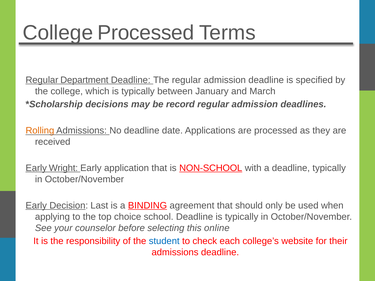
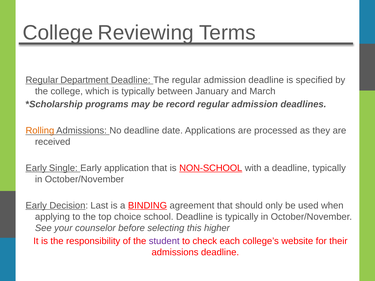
College Processed: Processed -> Reviewing (146, 33)
decisions: decisions -> programs (107, 104)
Wright: Wright -> Single (63, 168)
online: online -> higher (217, 228)
student colour: blue -> purple (164, 241)
